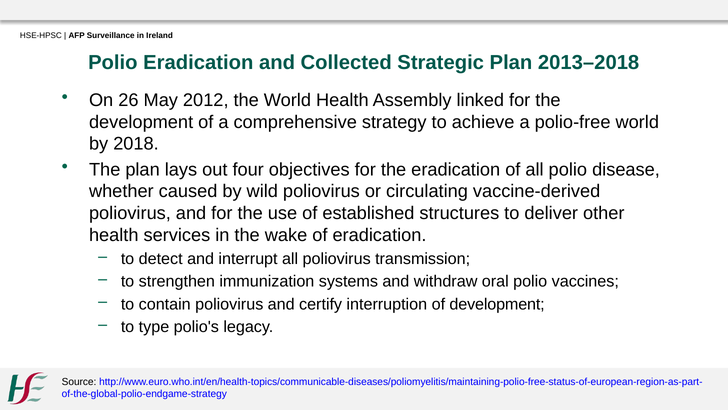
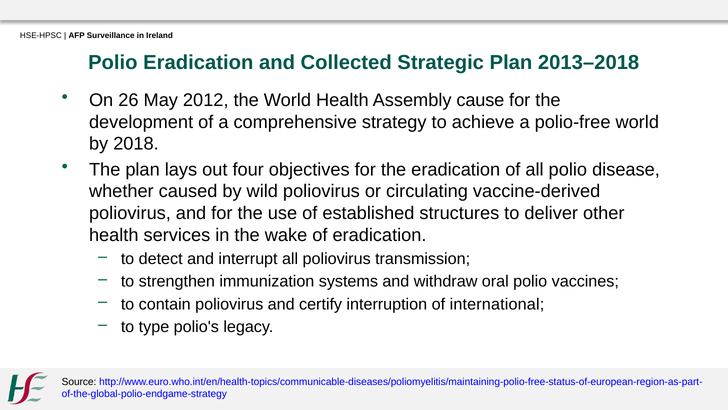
linked: linked -> cause (480, 100)
of development: development -> international (497, 304)
